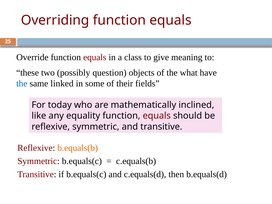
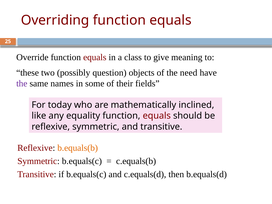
what: what -> need (189, 73)
the colour: blue -> purple (22, 84)
linked: linked -> names (62, 84)
